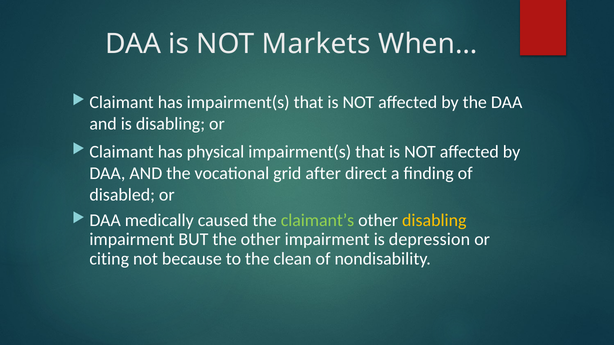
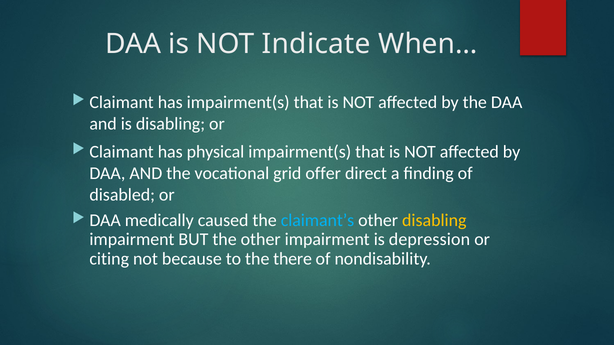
Markets: Markets -> Indicate (316, 44)
after: after -> offer (323, 173)
claimant’s colour: light green -> light blue (317, 220)
clean: clean -> there (293, 259)
